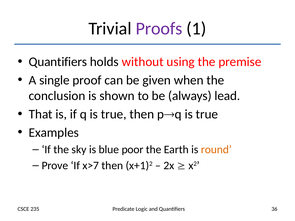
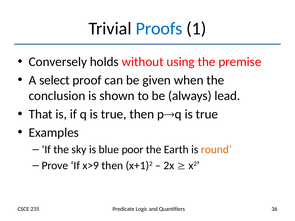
Proofs colour: purple -> blue (159, 29)
Quantifiers: Quantifiers -> Conversely (58, 62)
single: single -> select (54, 80)
x>7: x>7 -> x>9 (91, 166)
